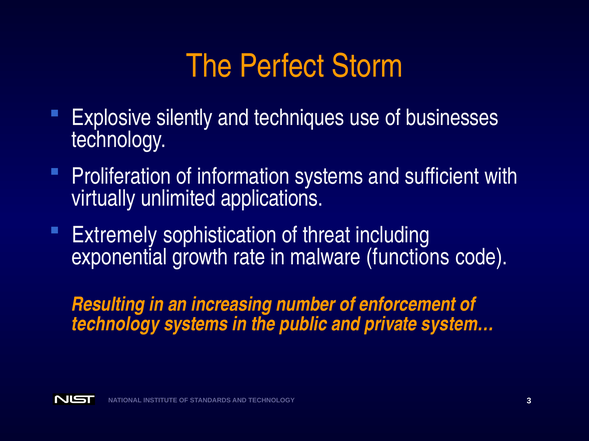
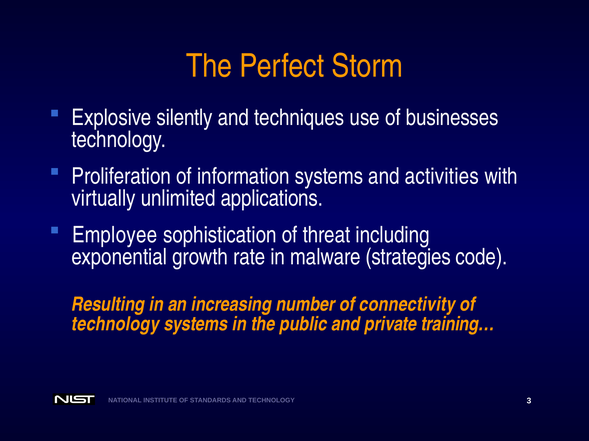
sufficient: sufficient -> activities (442, 177)
Extremely: Extremely -> Employee (115, 235)
functions: functions -> strategies (408, 257)
enforcement: enforcement -> connectivity (407, 305)
system…: system… -> training… (458, 324)
